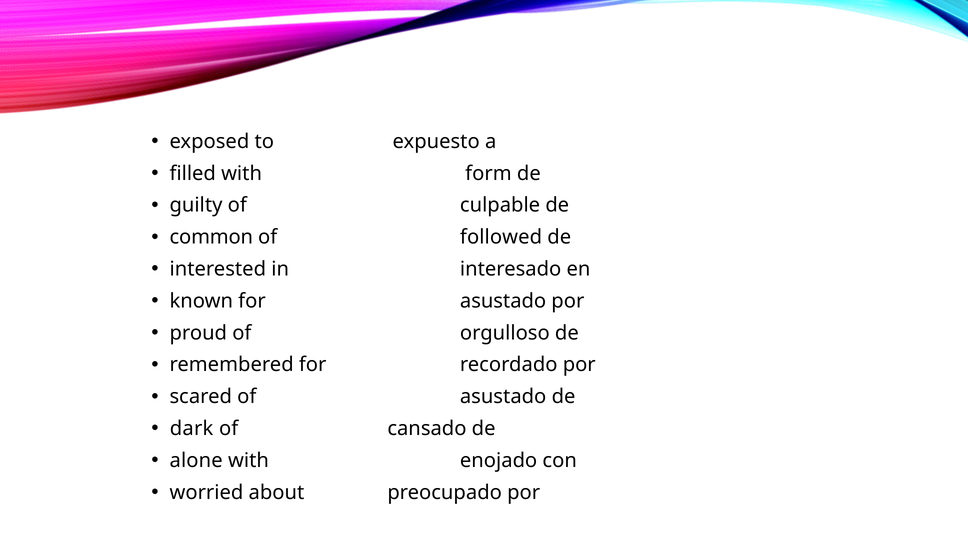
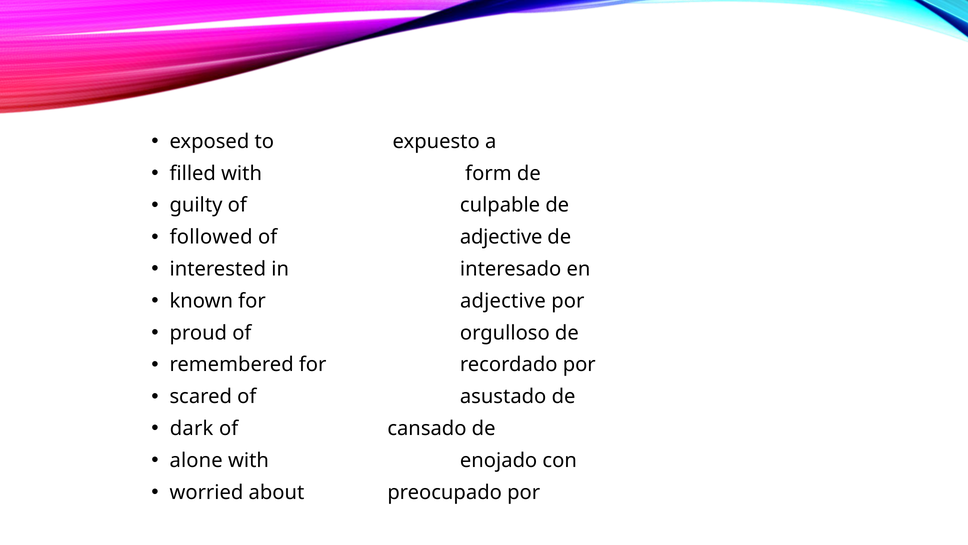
common: common -> followed (211, 237)
of followed: followed -> adjective (501, 237)
for asustado: asustado -> adjective (503, 301)
